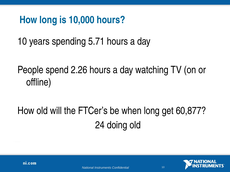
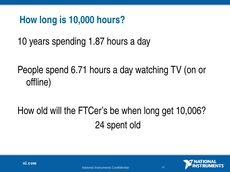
5.71: 5.71 -> 1.87 (96, 41)
2.26: 2.26 -> 6.71 (79, 70)
60,877: 60,877 -> 10,006 (191, 111)
doing: doing -> spent (117, 125)
